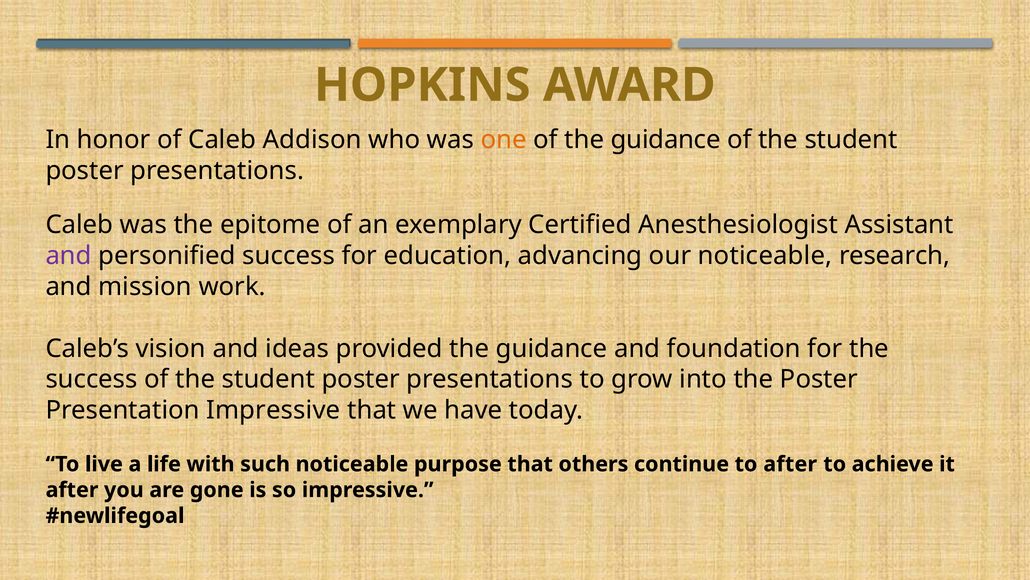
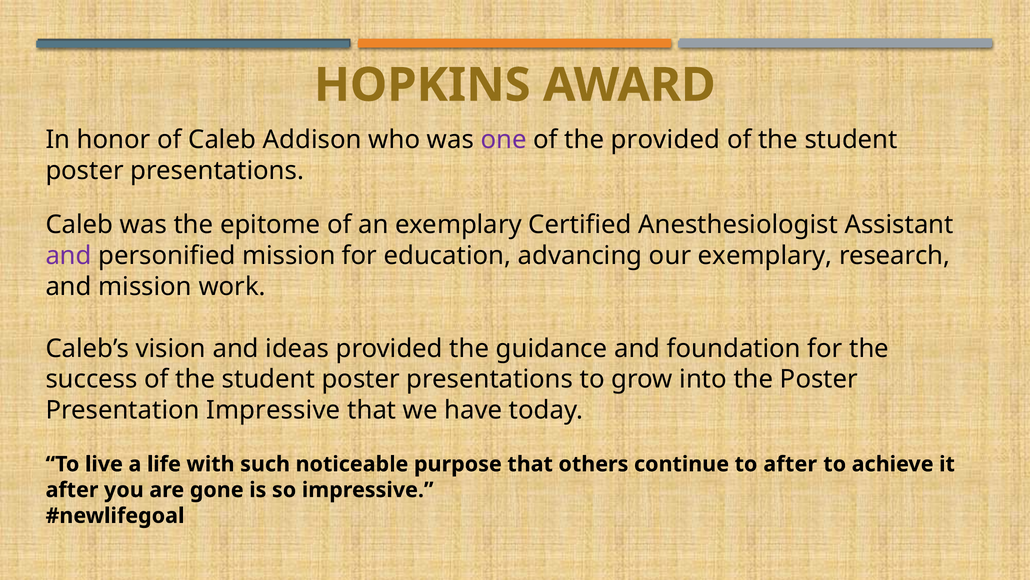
one colour: orange -> purple (504, 140)
of the guidance: guidance -> provided (665, 140)
personified success: success -> mission (289, 255)
our noticeable: noticeable -> exemplary (765, 255)
